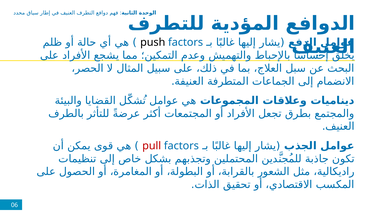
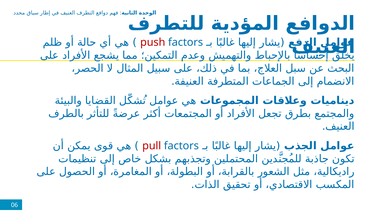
push colour: black -> red (153, 42)
